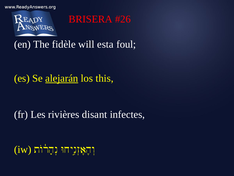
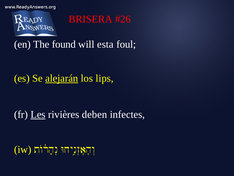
fidèle: fidèle -> found (64, 44)
this: this -> lips (105, 78)
Les underline: none -> present (38, 114)
disant: disant -> deben (95, 114)
